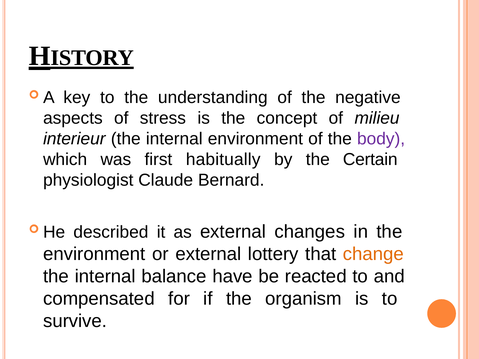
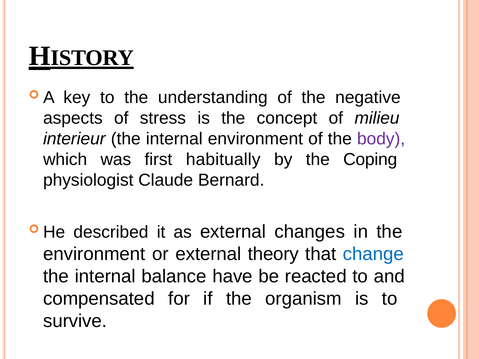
Certain: Certain -> Coping (370, 160)
lottery: lottery -> theory (273, 254)
change colour: orange -> blue (373, 254)
